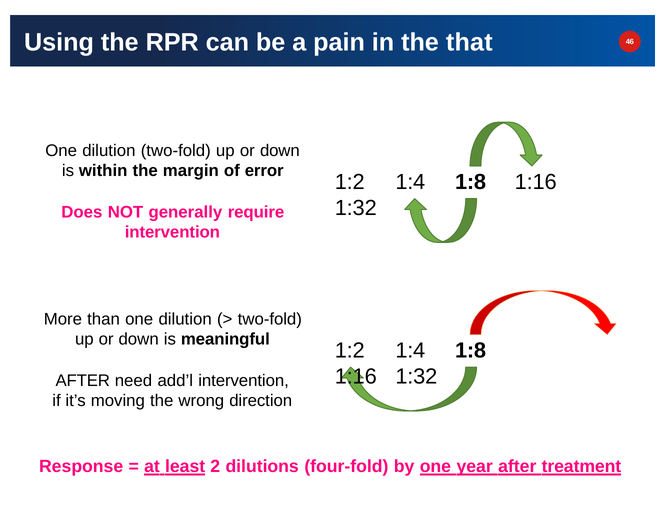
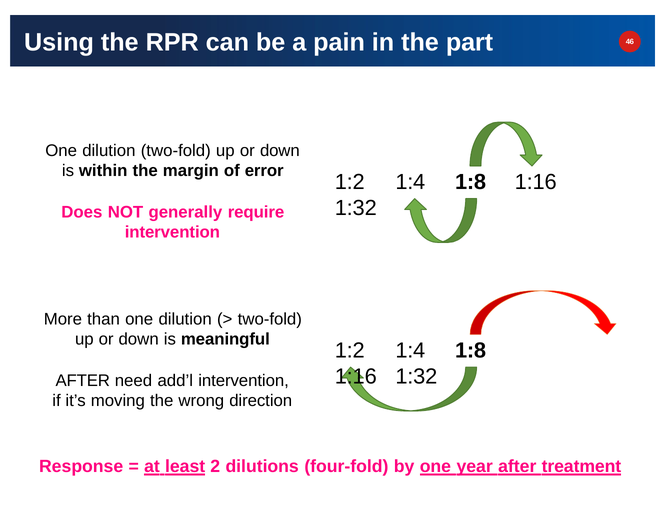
that: that -> part (469, 43)
